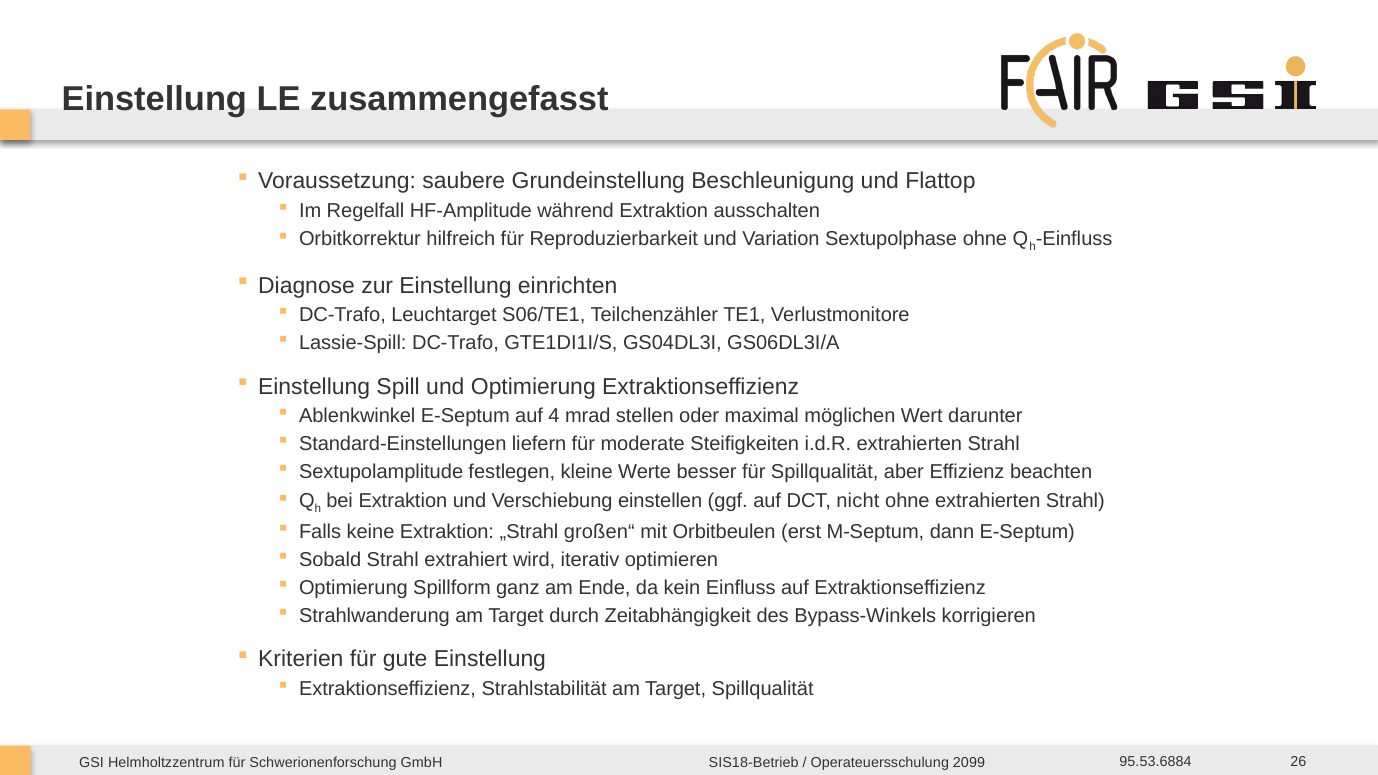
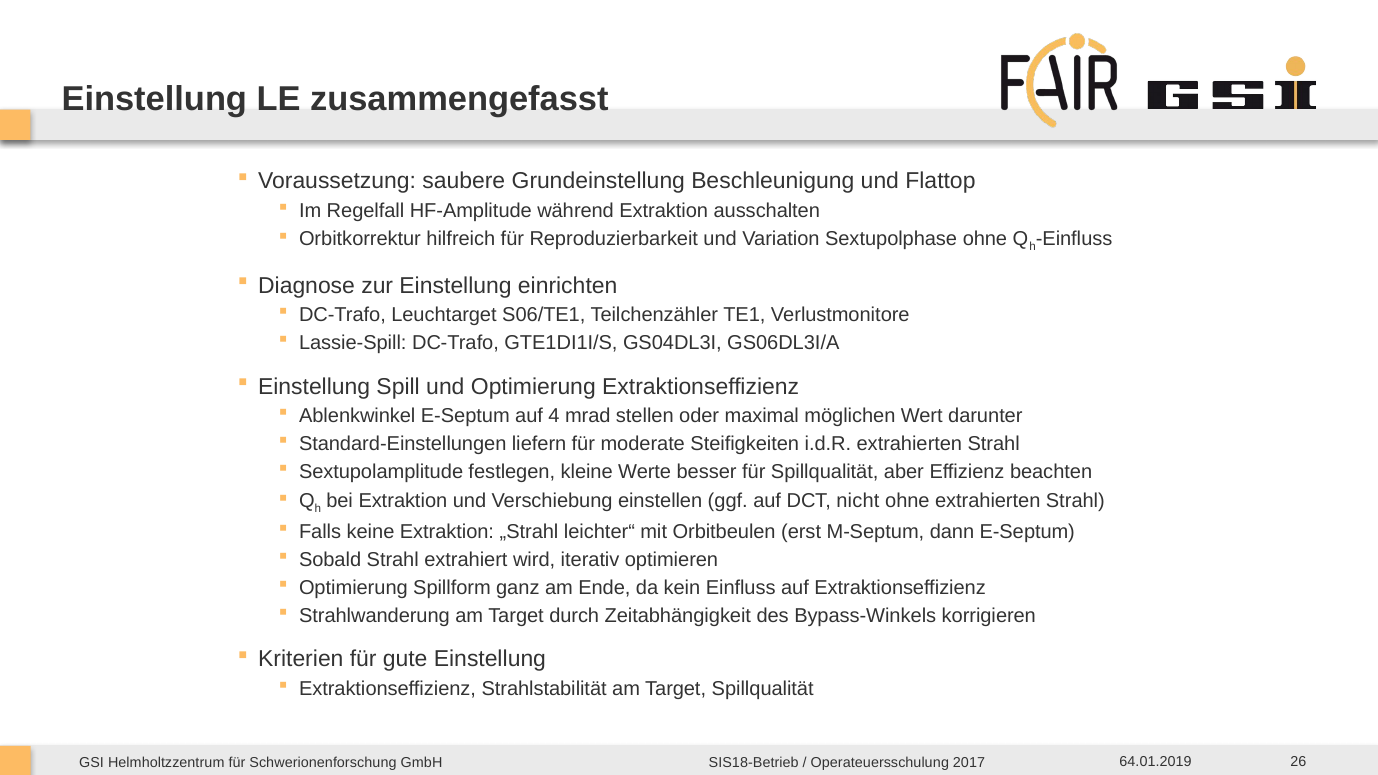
großen“: großen“ -> leichter“ (599, 532)
95.53.6884: 95.53.6884 -> 64.01.2019 (1156, 762)
2099: 2099 -> 2017 (969, 763)
